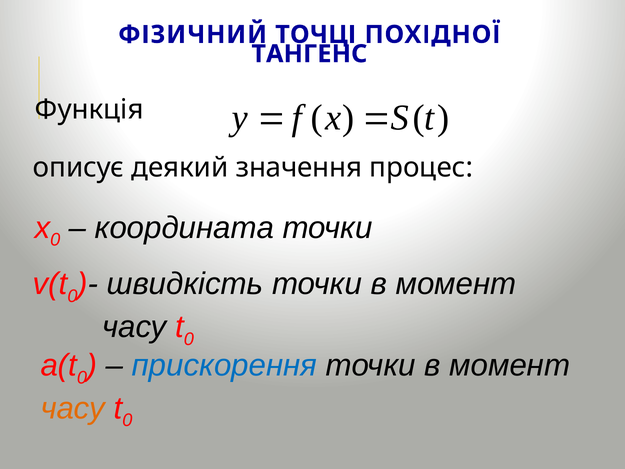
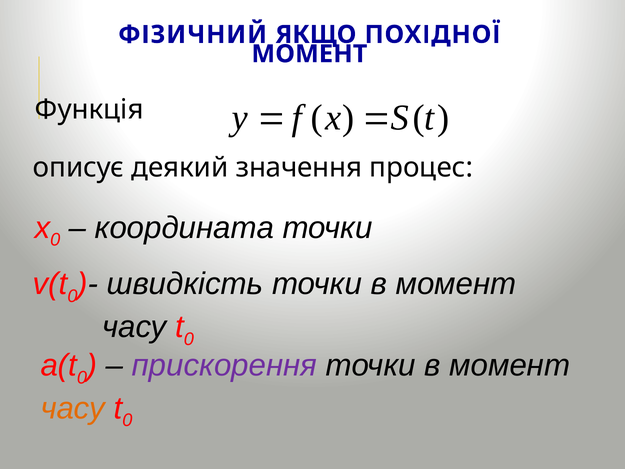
ТОЧЦІ: ТОЧЦІ -> ЯКЩО (316, 35)
ТАНГЕНС: ТАНГЕНС -> МОМЕНТ (309, 54)
прискорення colour: blue -> purple (224, 365)
